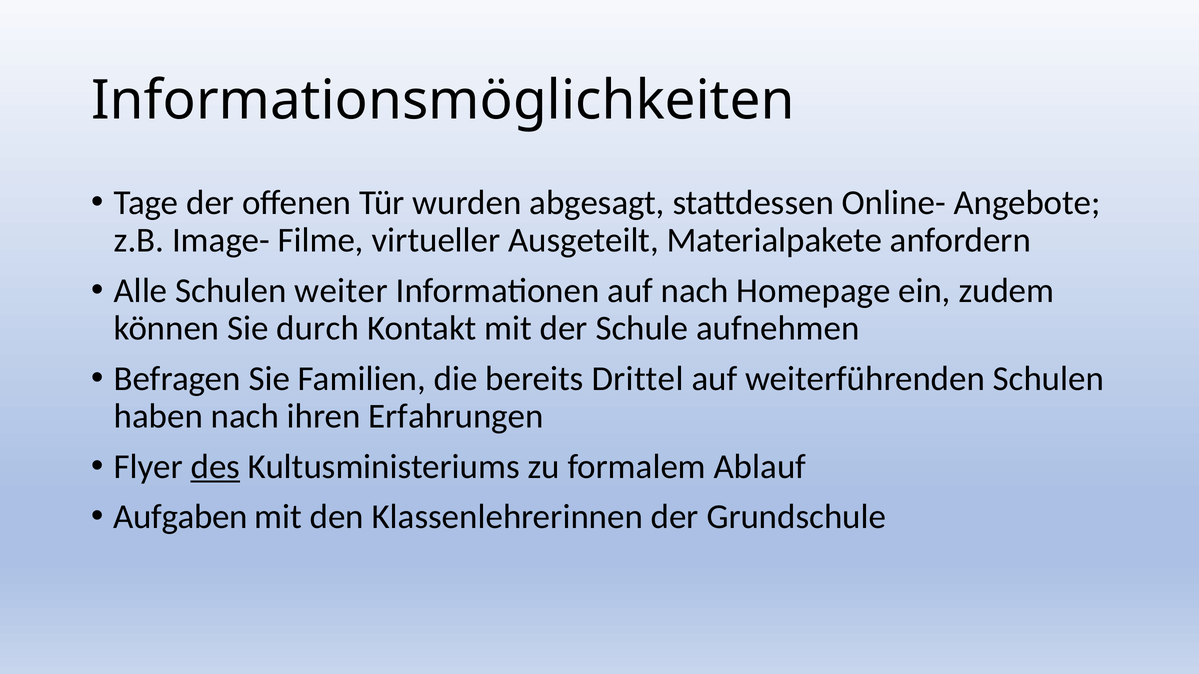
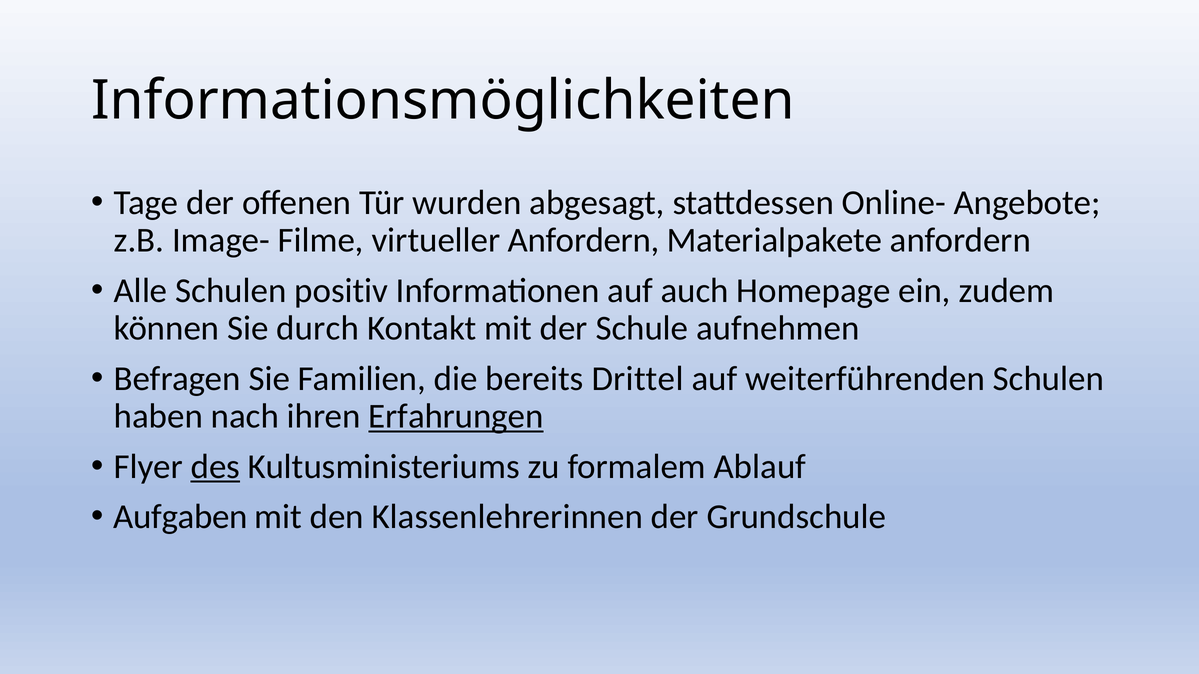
virtueller Ausgeteilt: Ausgeteilt -> Anfordern (584, 240)
weiter: weiter -> positiv (341, 291)
auf nach: nach -> auch (695, 291)
Erfahrungen underline: none -> present (456, 417)
